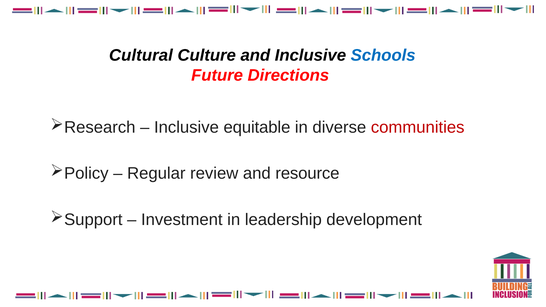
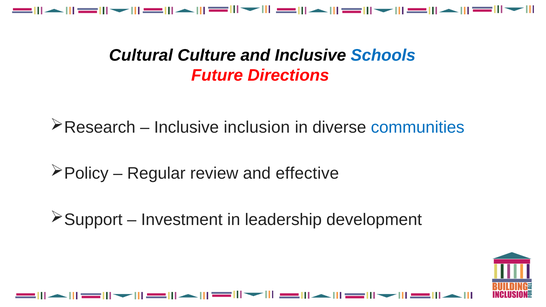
equitable: equitable -> inclusion (257, 127)
communities colour: red -> blue (418, 127)
resource: resource -> effective (307, 174)
